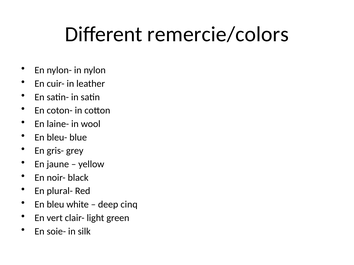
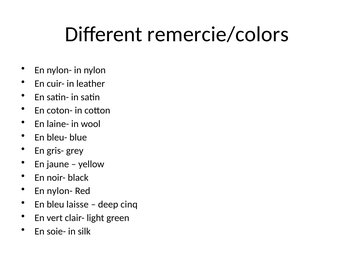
plural-: plural- -> nylon- (60, 191)
white: white -> laisse (77, 205)
